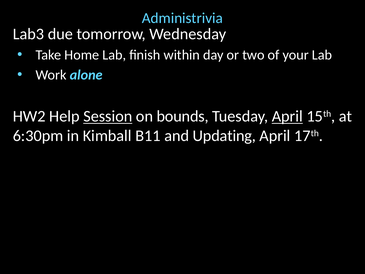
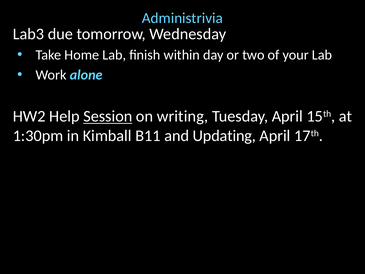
bounds: bounds -> writing (182, 116)
April underline: present -> none (287, 116)
6:30pm: 6:30pm -> 1:30pm (38, 136)
